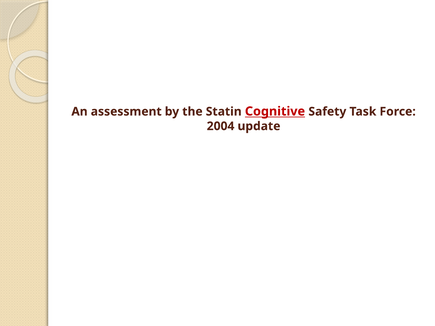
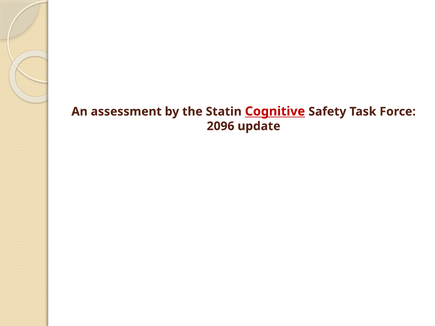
2004: 2004 -> 2096 (221, 126)
